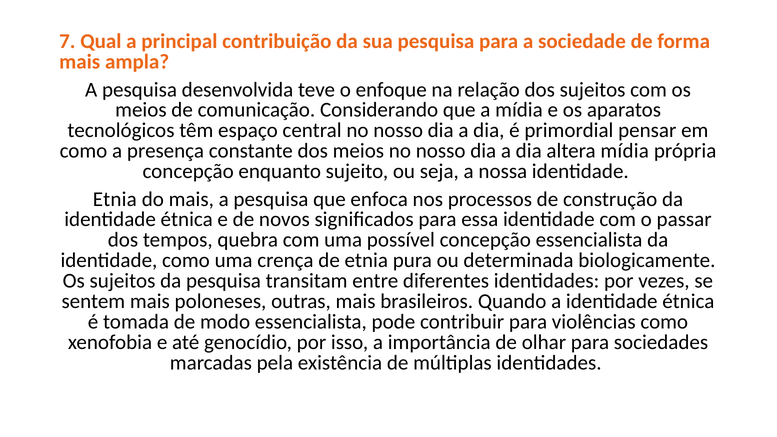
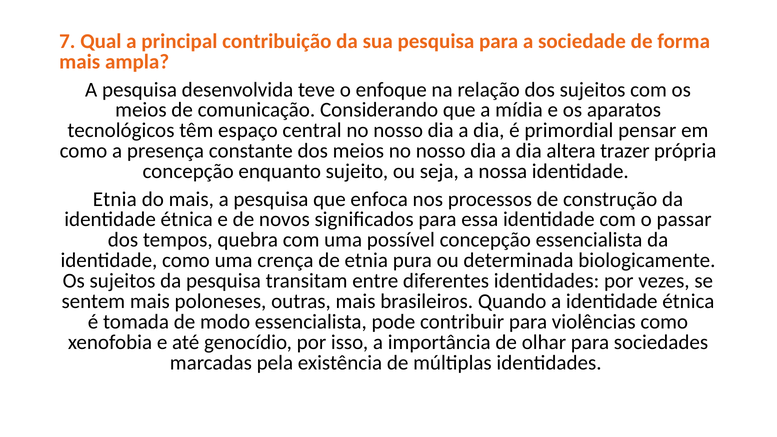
altera mídia: mídia -> trazer (625, 151)
